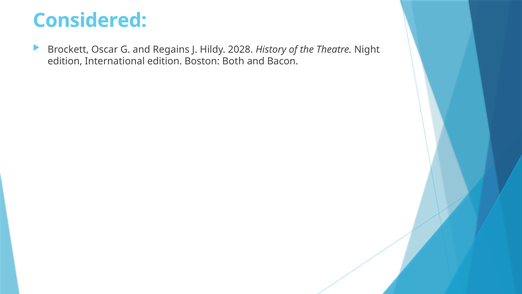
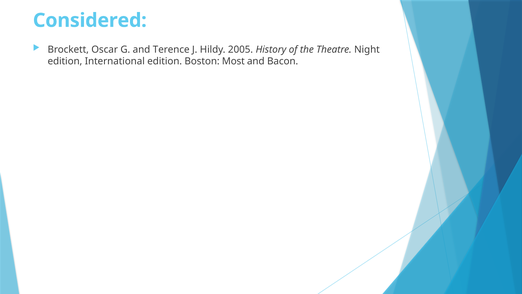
Regains: Regains -> Terence (171, 49)
2028: 2028 -> 2005 (240, 49)
Both: Both -> Most (233, 61)
